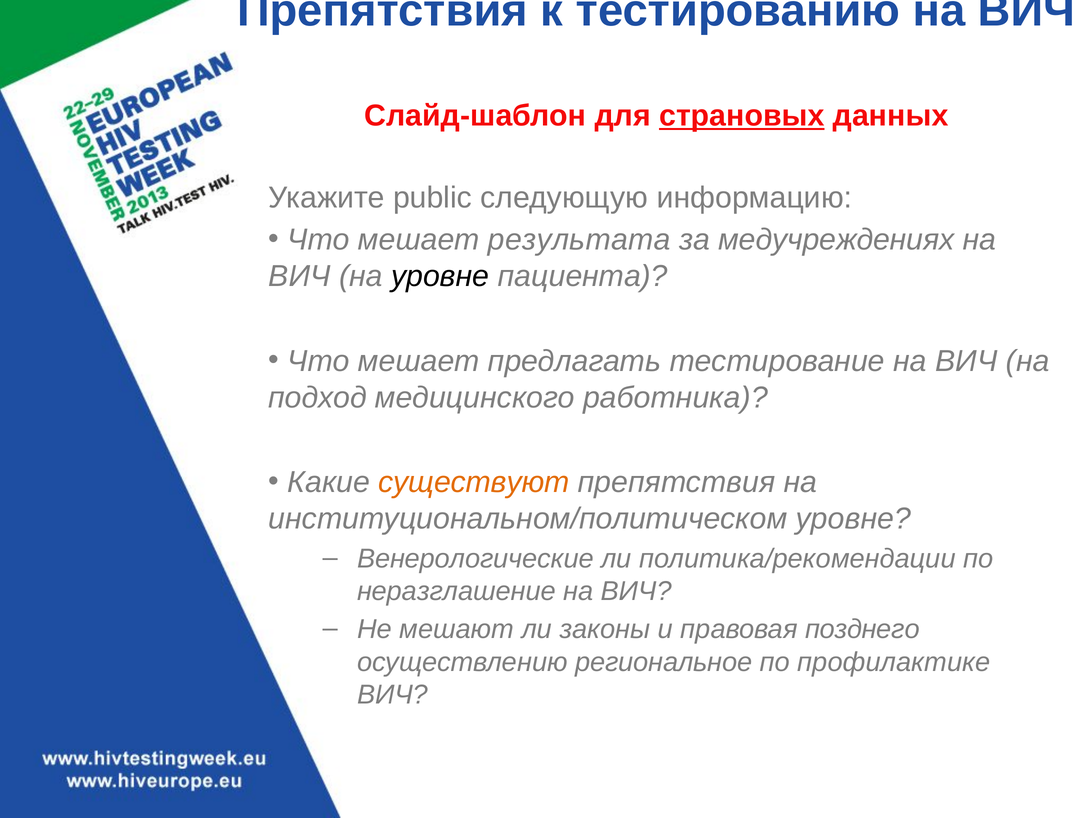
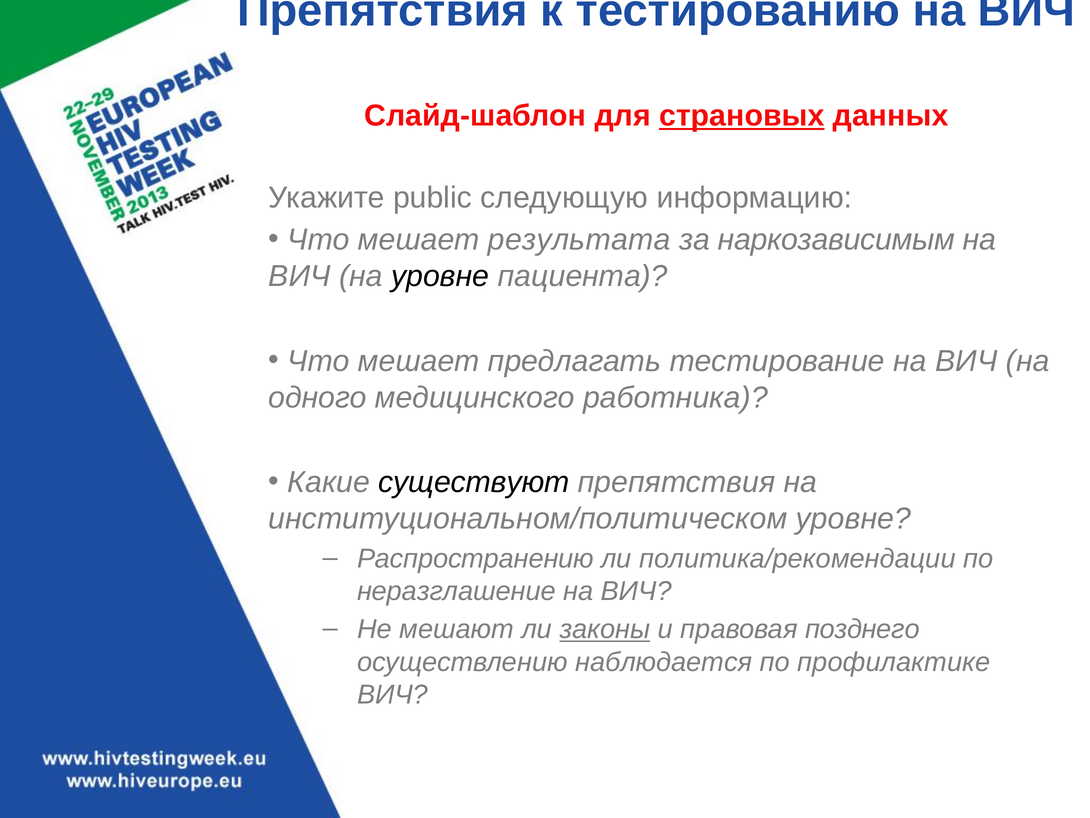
медучреждениях: медучреждениях -> наркозависимым (836, 240)
подход: подход -> одного (318, 397)
существуют colour: orange -> black (474, 482)
Венерологические: Венерологические -> Распространению (475, 558)
законы underline: none -> present (605, 629)
региональное: региональное -> наблюдается (664, 662)
